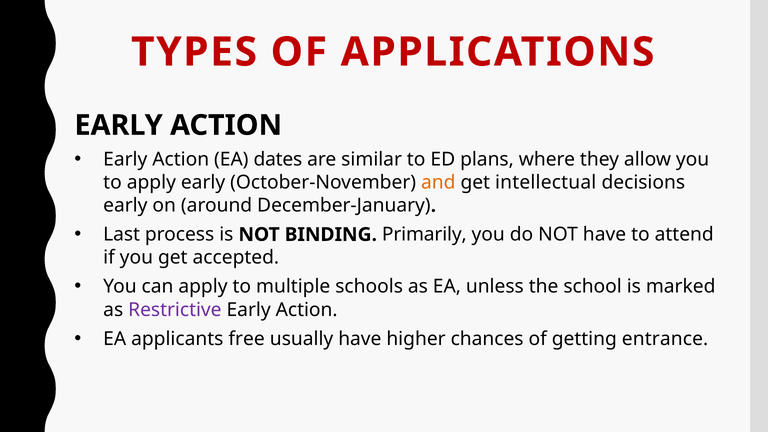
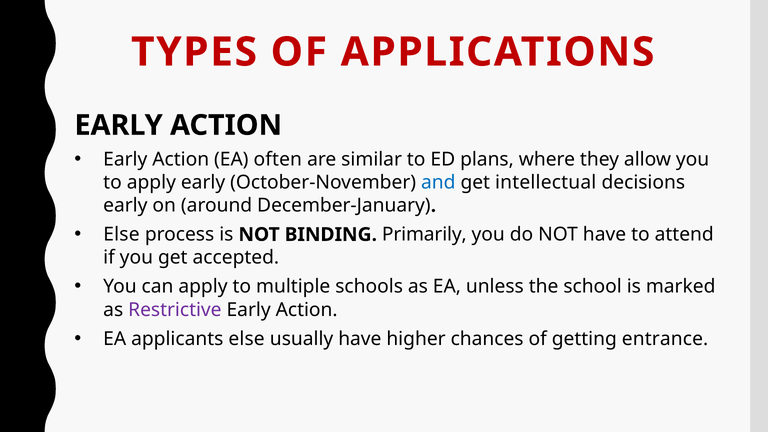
dates: dates -> often (278, 159)
and colour: orange -> blue (438, 182)
Last: Last -> Else (121, 235)
applicants free: free -> else (247, 339)
